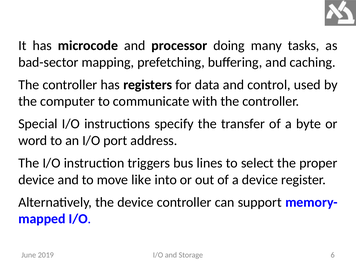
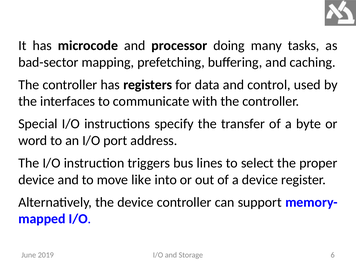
computer: computer -> interfaces (68, 101)
